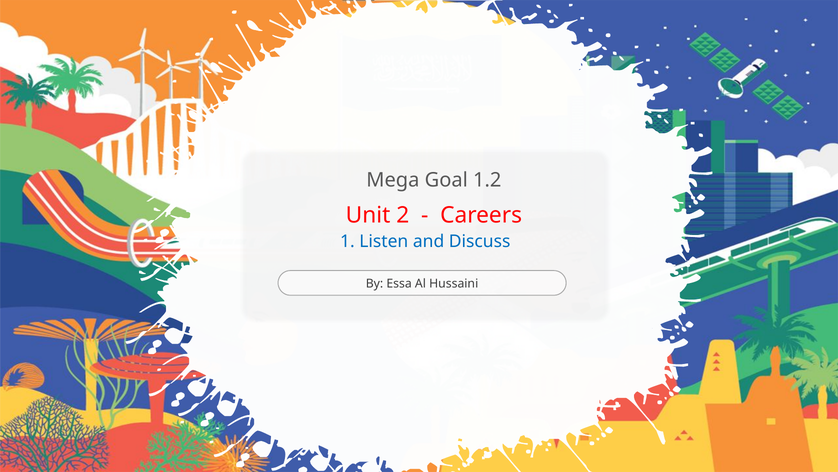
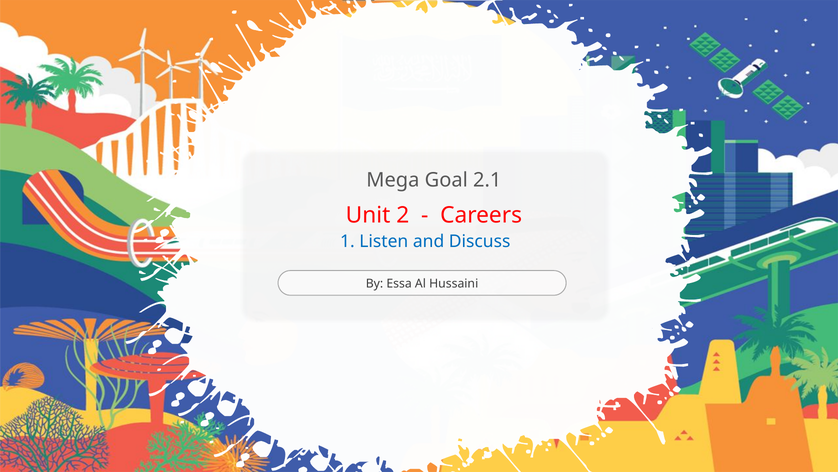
1.2: 1.2 -> 2.1 (487, 180)
